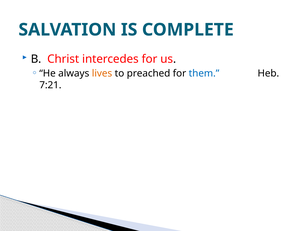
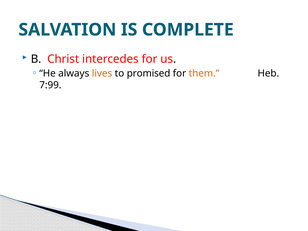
preached: preached -> promised (149, 73)
them colour: blue -> orange (204, 73)
7:21: 7:21 -> 7:99 (50, 85)
